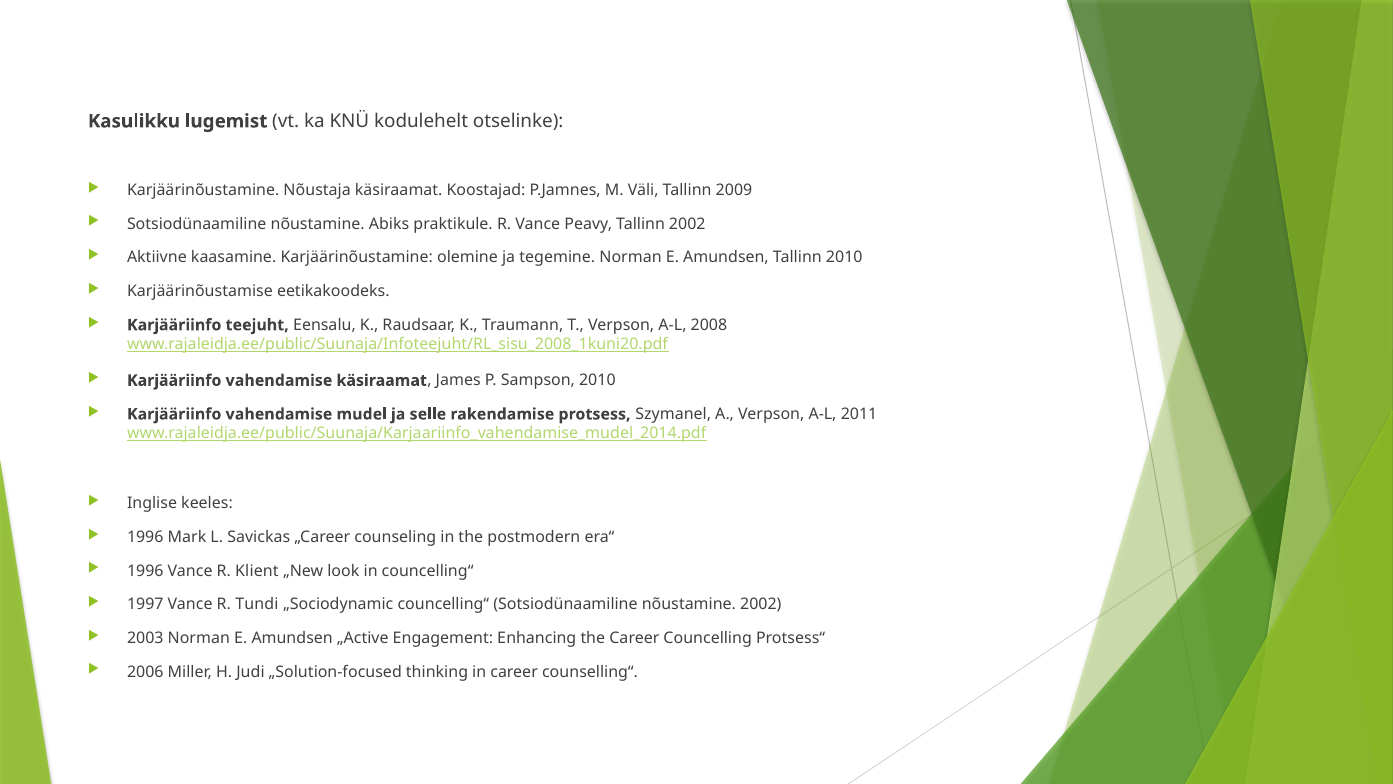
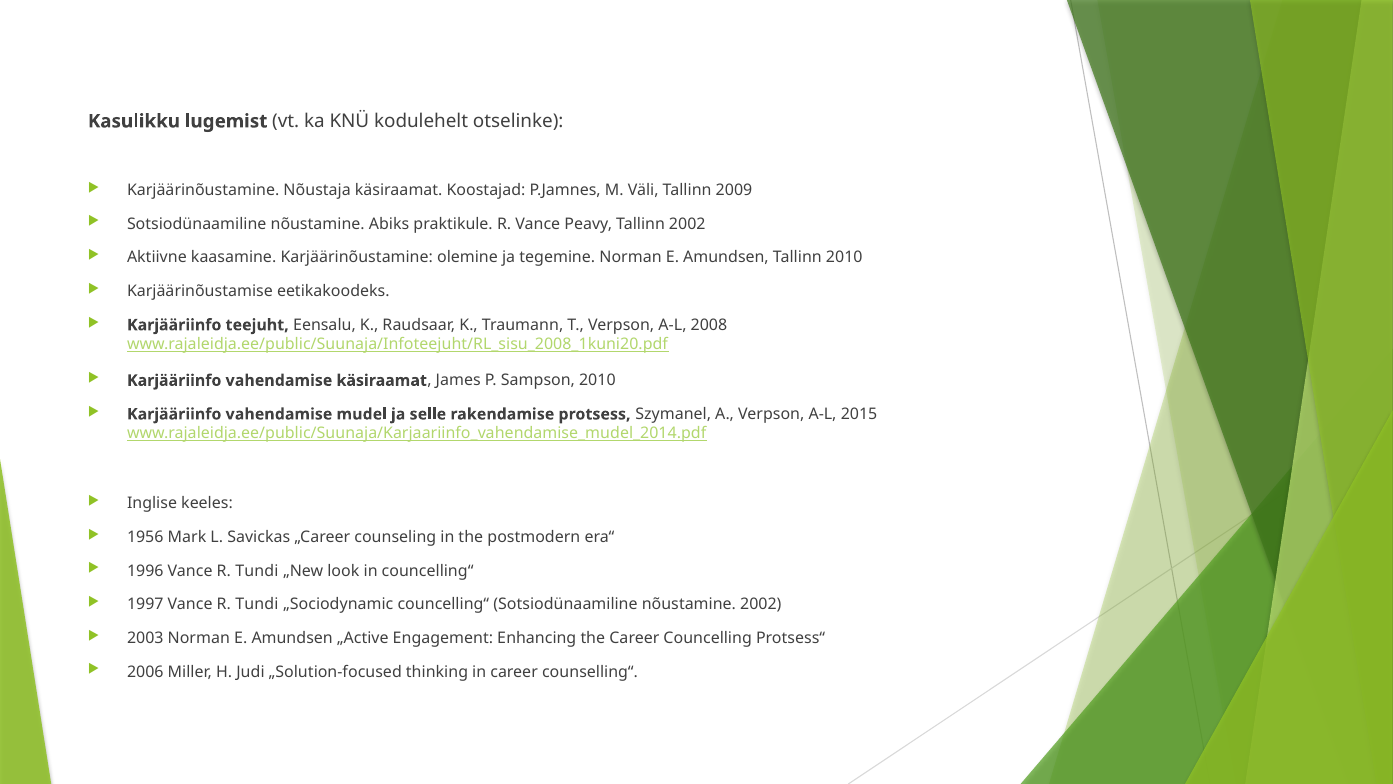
2011: 2011 -> 2015 (859, 414)
1996: 1996 -> 1956 (145, 537)
1996 Vance R Klient: Klient -> Tundi (257, 570)
